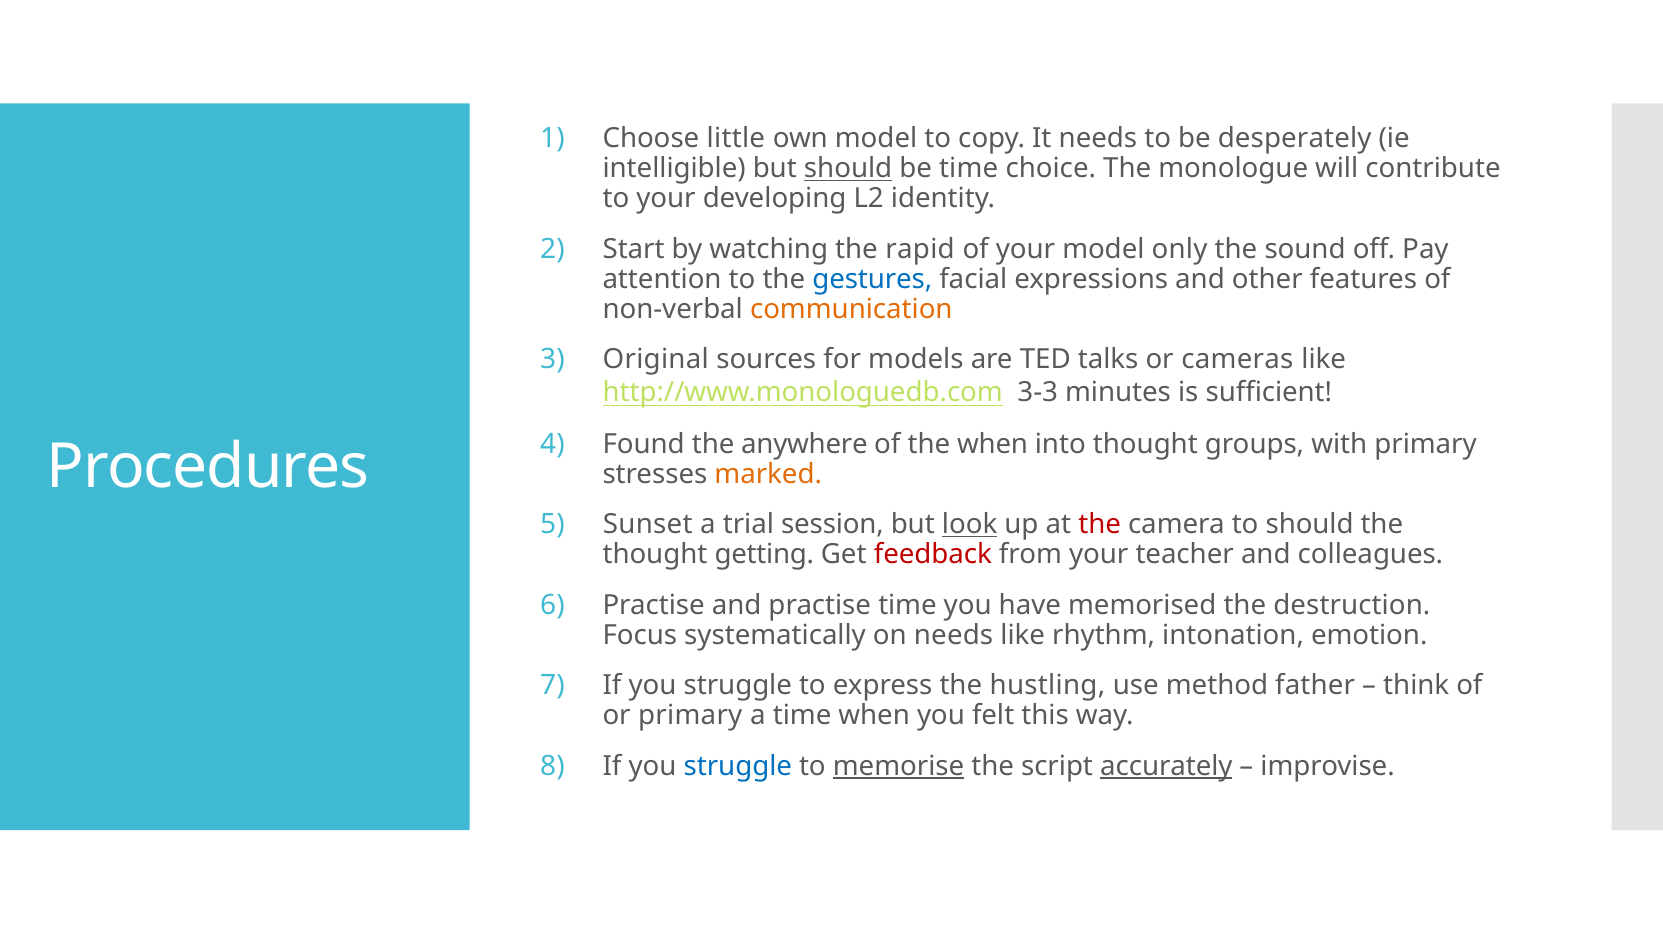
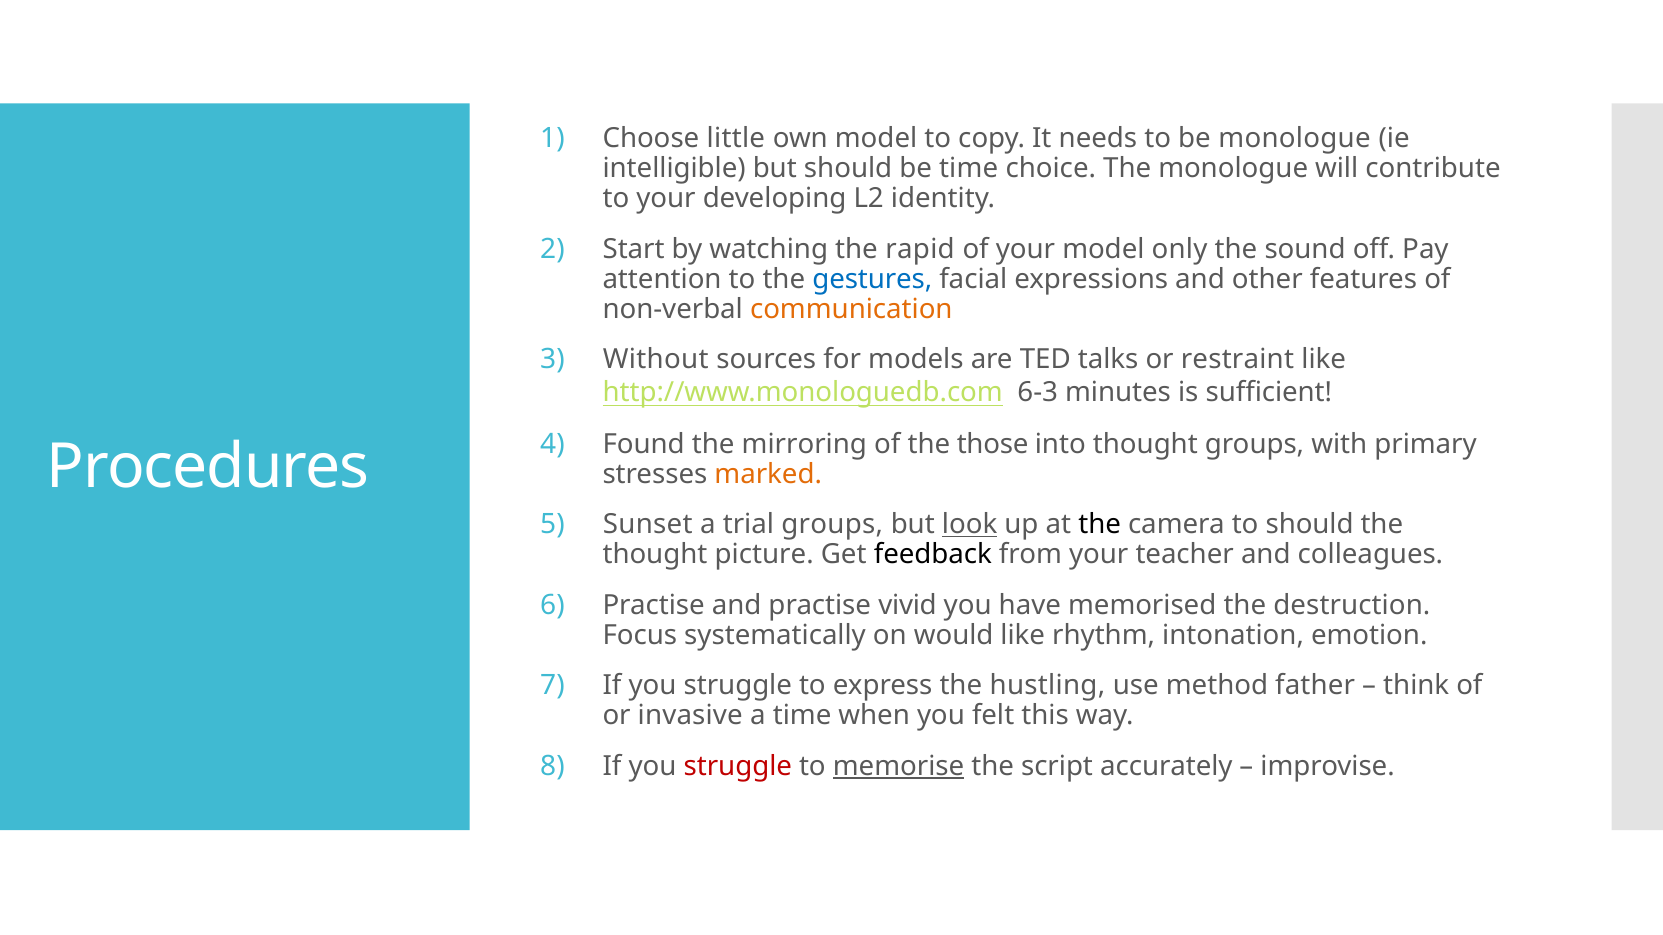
be desperately: desperately -> monologue (1295, 139)
should underline: present -> none (848, 169)
Original: Original -> Without (656, 360)
cameras: cameras -> restraint (1237, 360)
3-3: 3-3 -> 6-3 (1038, 393)
anywhere: anywhere -> mirroring (804, 444)
the when: when -> those (993, 444)
trial session: session -> groups (832, 525)
the colour: red -> black (1100, 525)
getting: getting -> picture (764, 555)
feedback colour: red -> black (933, 555)
practise time: time -> vivid (908, 605)
on needs: needs -> would (954, 635)
or primary: primary -> invasive (690, 716)
struggle colour: blue -> red (738, 767)
accurately underline: present -> none (1166, 767)
